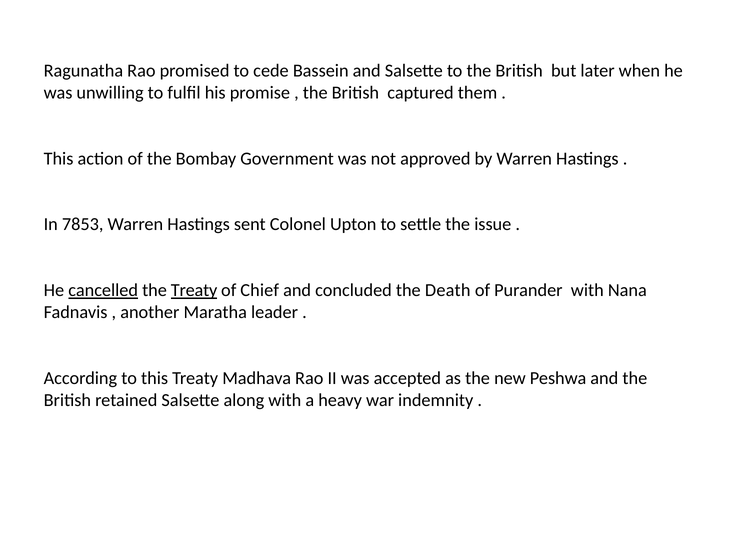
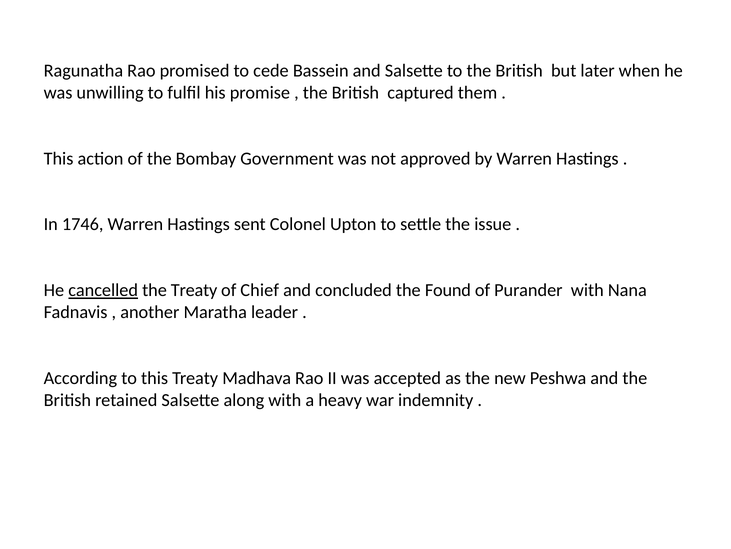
7853: 7853 -> 1746 (83, 224)
Treaty underline: present -> none (194, 290)
Death: Death -> Found (448, 290)
